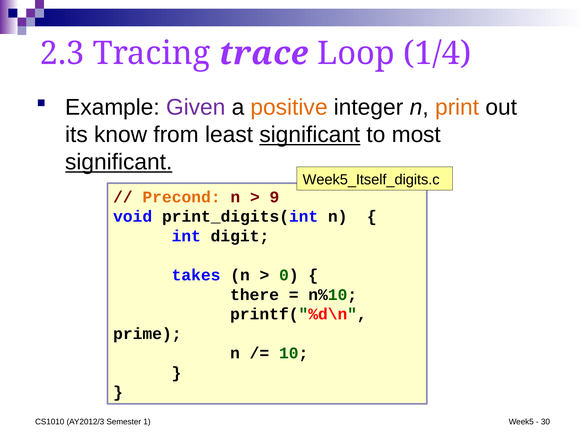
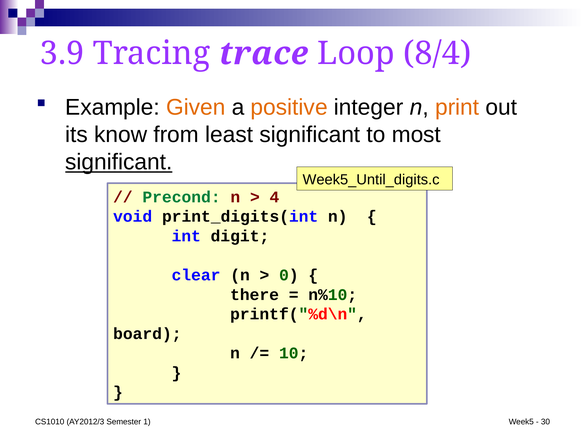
2.3: 2.3 -> 3.9 (62, 53)
1/4: 1/4 -> 8/4 (437, 53)
Given colour: purple -> orange (196, 107)
significant underline: present -> none (310, 135)
Week5_Itself_digits.c: Week5_Itself_digits.c -> Week5_Until_digits.c (371, 179)
Precond colour: orange -> green (182, 197)
9: 9 -> 4 (274, 197)
takes: takes -> clear (196, 275)
prime: prime -> board (147, 333)
